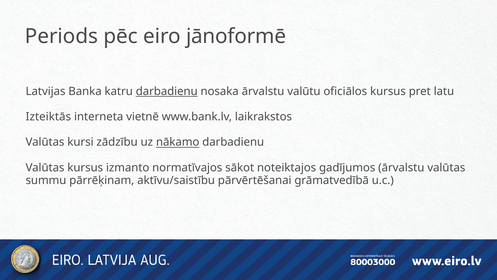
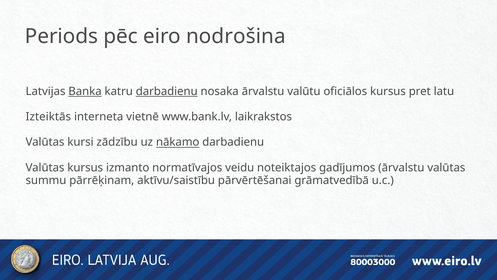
jānoformē: jānoformē -> nodrošina (236, 36)
Banka underline: none -> present (85, 91)
sākot: sākot -> veidu (240, 167)
